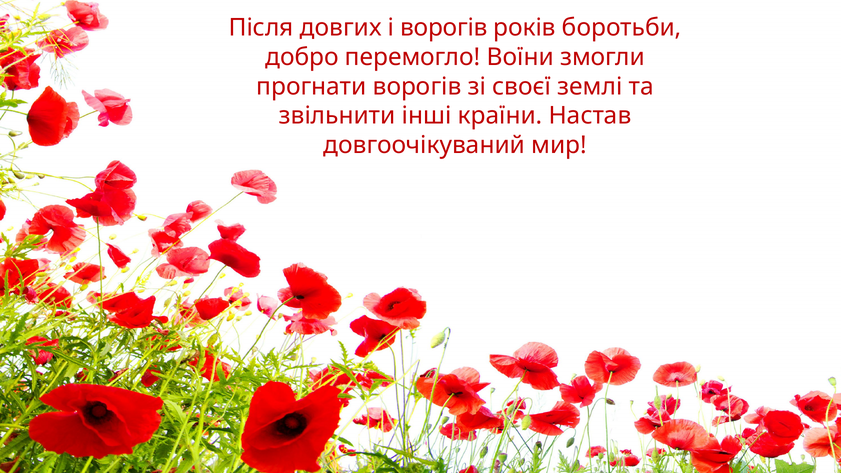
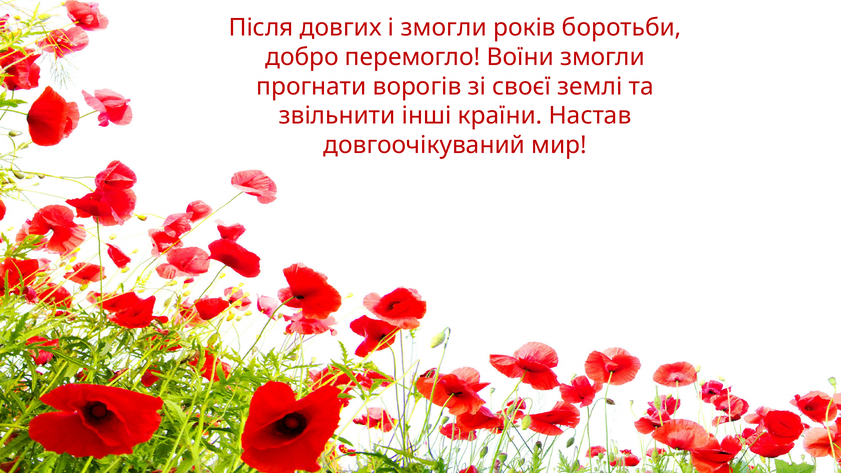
і ворогів: ворогів -> змогли (444, 28)
